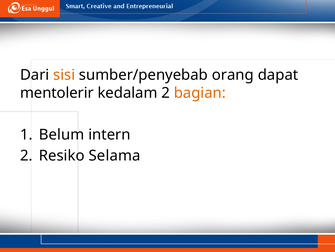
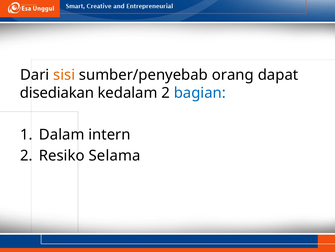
mentolerir: mentolerir -> disediakan (57, 93)
bagian colour: orange -> blue (200, 93)
Belum: Belum -> Dalam (62, 134)
